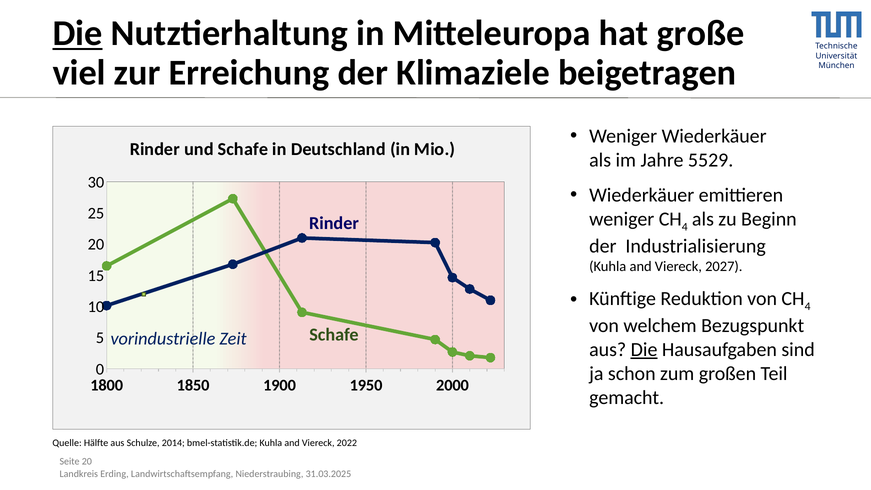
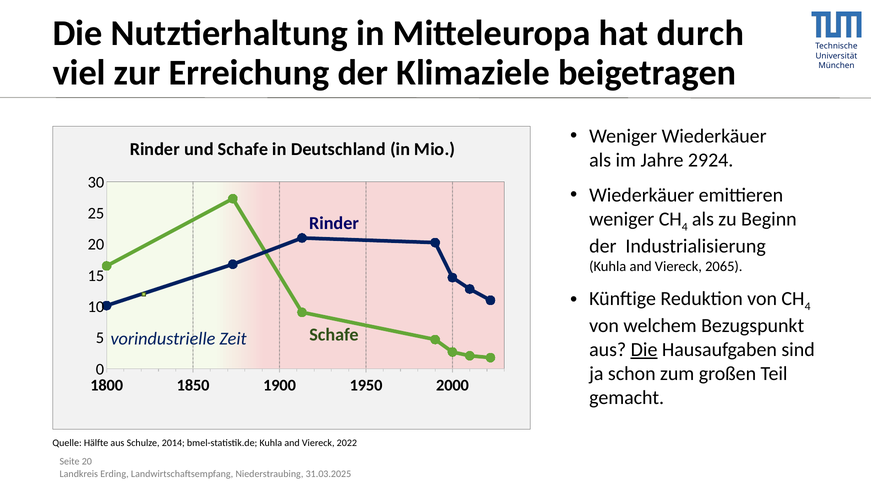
Die underline: present -> none (78, 33)
große: große -> durch (700, 33)
5529: 5529 -> 2924 (711, 160)
2027: 2027 -> 2065 (724, 267)
